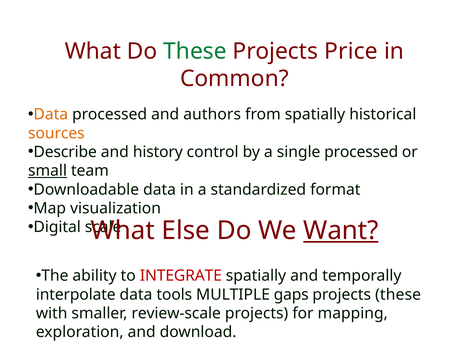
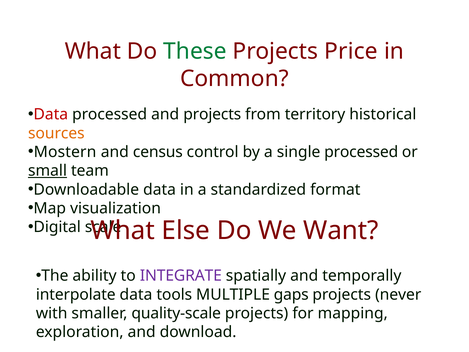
Data colour: orange -> red (51, 114)
and authors: authors -> projects (212, 114)
from spatially: spatially -> territory (315, 114)
Describe: Describe -> Mostern (65, 152)
history: history -> census (158, 152)
Want underline: present -> none (341, 230)
INTEGRATE colour: red -> purple (181, 276)
projects these: these -> never (398, 294)
review-scale: review-scale -> quality-scale (176, 313)
